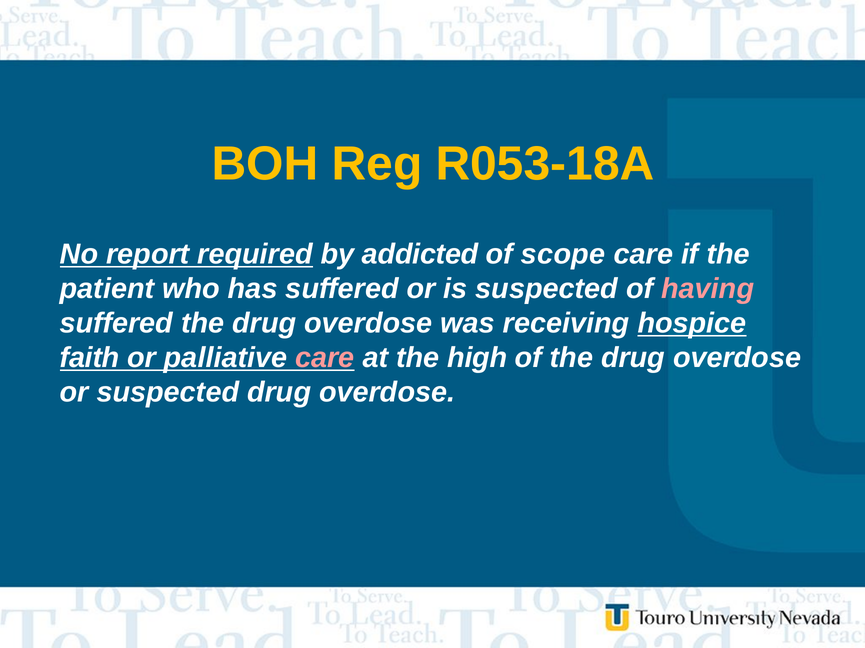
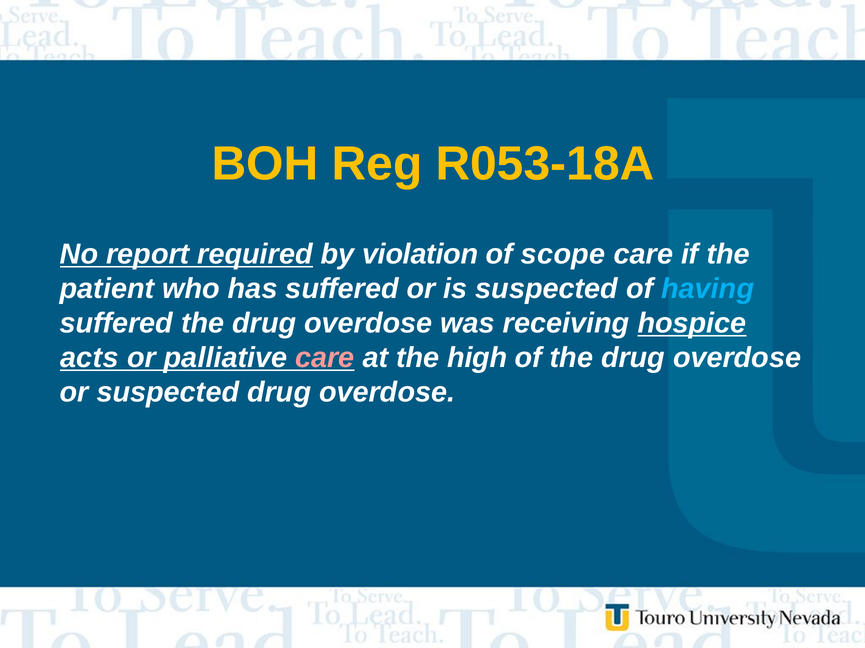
addicted: addicted -> violation (420, 254)
having colour: pink -> light blue (708, 289)
faith: faith -> acts (89, 358)
